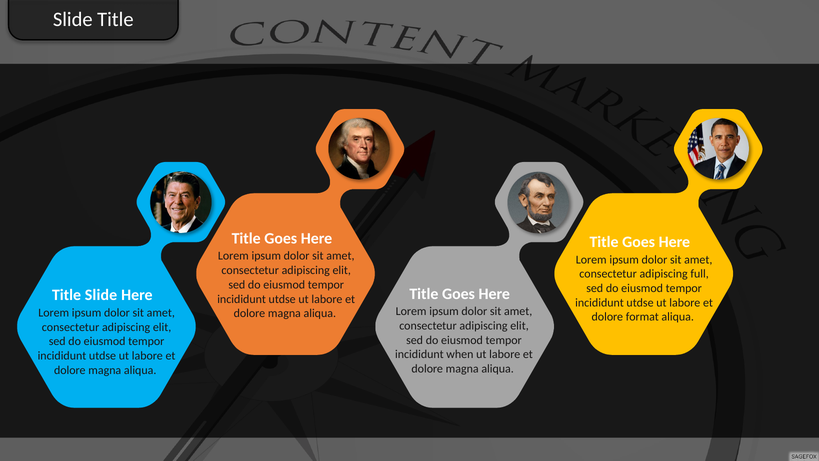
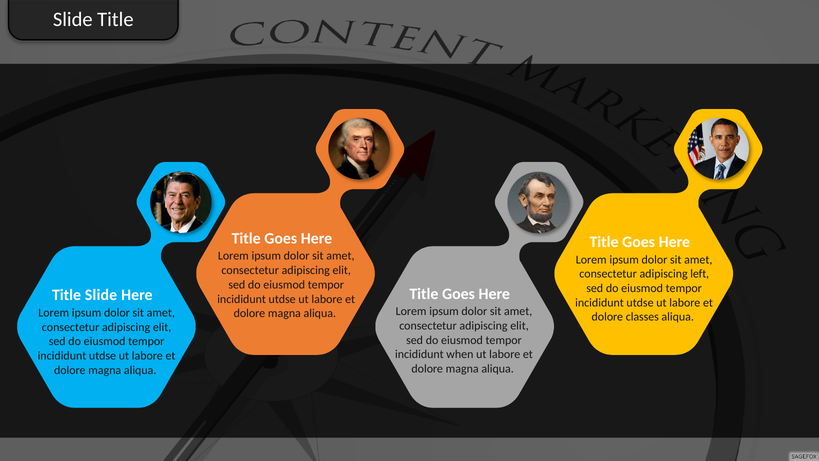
full: full -> left (700, 274)
format: format -> classes (642, 317)
